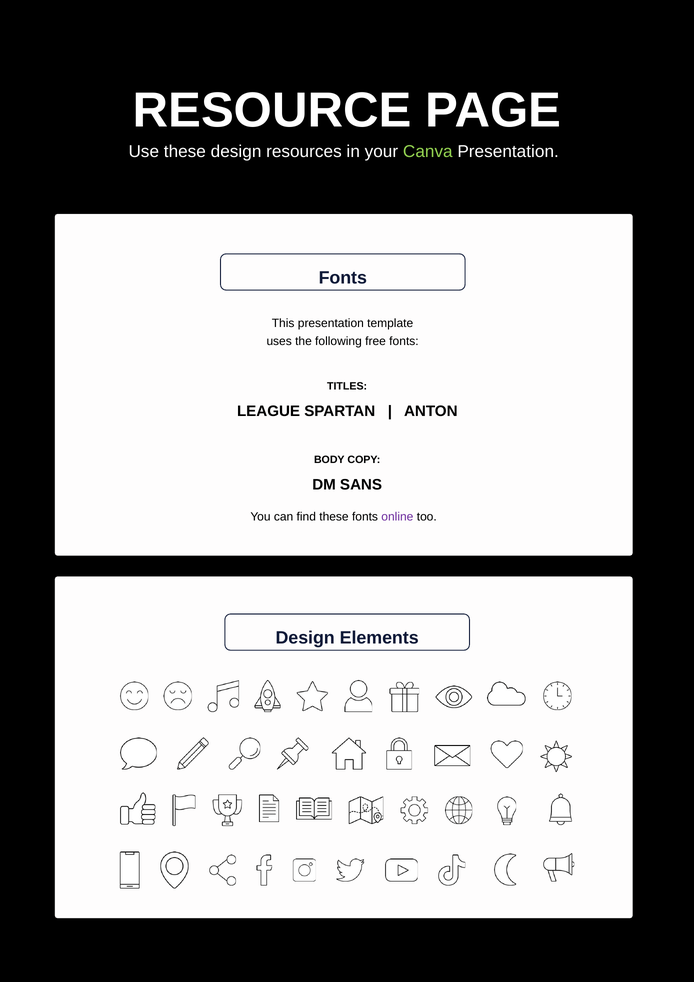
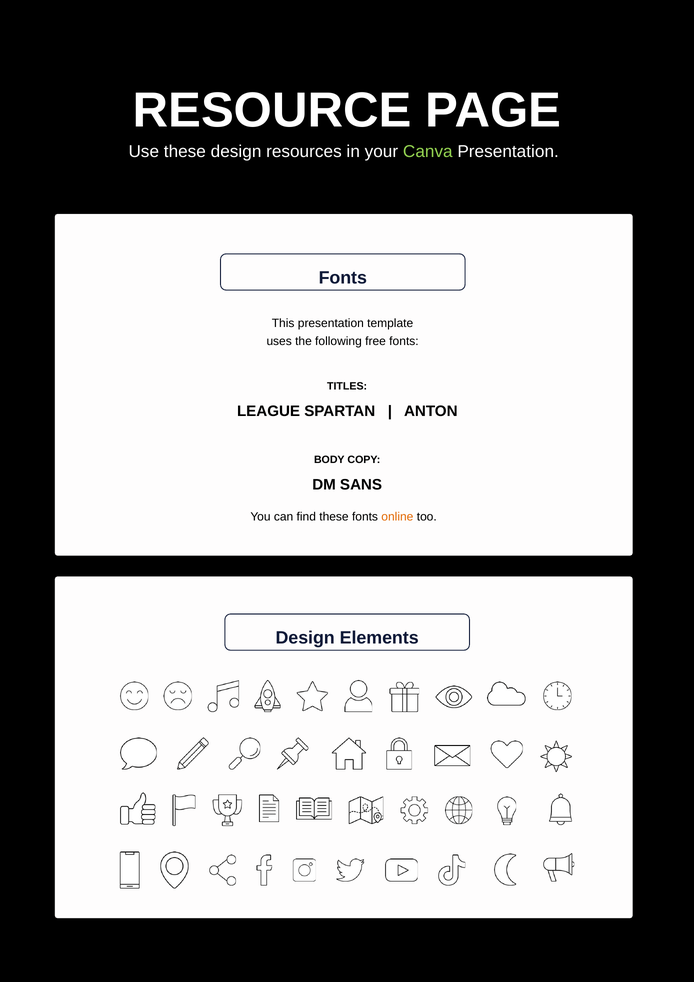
online colour: purple -> orange (397, 517)
